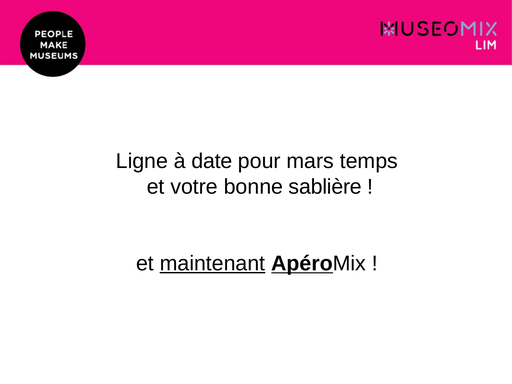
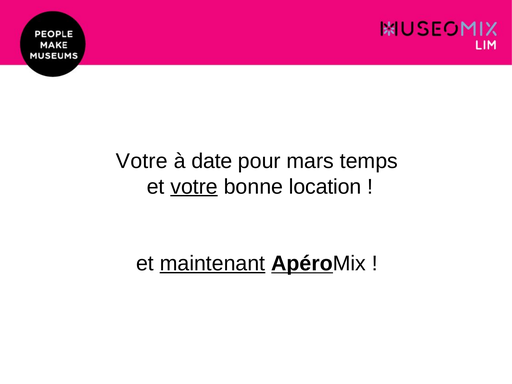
Ligne: Ligne -> Votre (142, 161)
votre underline: none -> present (194, 187)
sablière: sablière -> location (325, 187)
